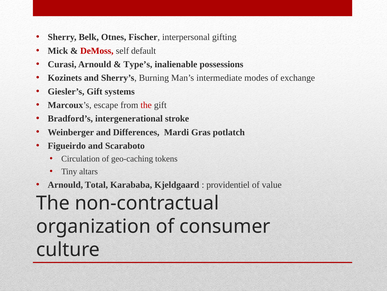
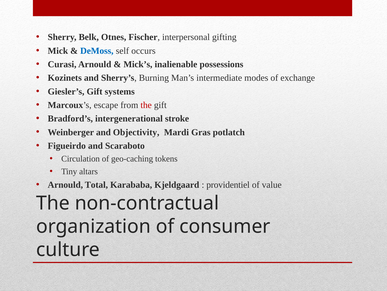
DeMoss colour: red -> blue (97, 51)
default: default -> occurs (143, 51)
Type’s: Type’s -> Mick’s (138, 64)
Differences: Differences -> Objectivity (136, 132)
